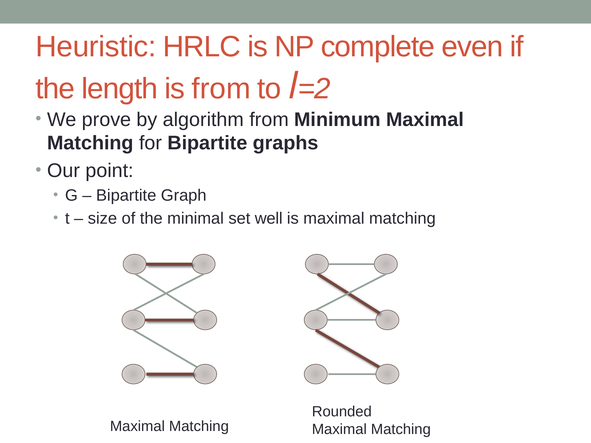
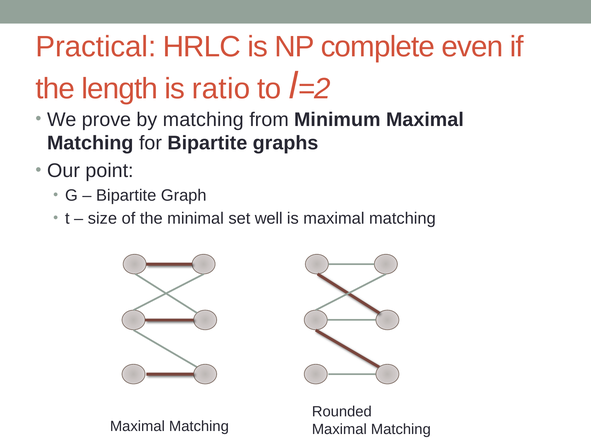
Heuristic: Heuristic -> Practical (96, 47)
is from: from -> ratio (221, 89)
by algorithm: algorithm -> matching (203, 120)
